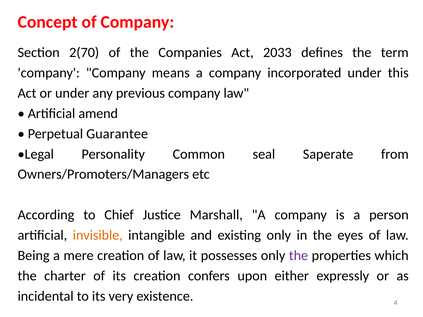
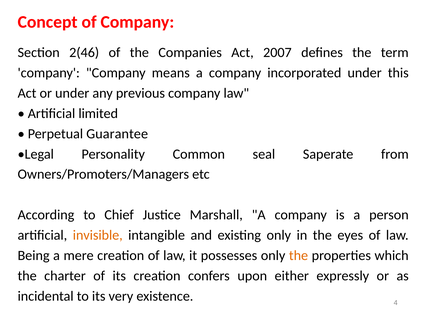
2(70: 2(70 -> 2(46 (84, 53)
2033: 2033 -> 2007 (277, 53)
amend: amend -> limited (98, 114)
the colour: purple -> orange (299, 256)
